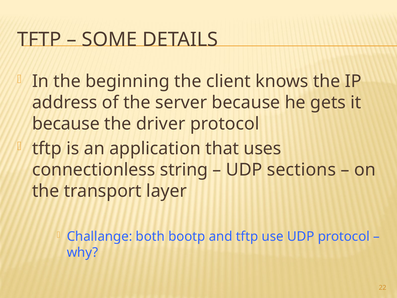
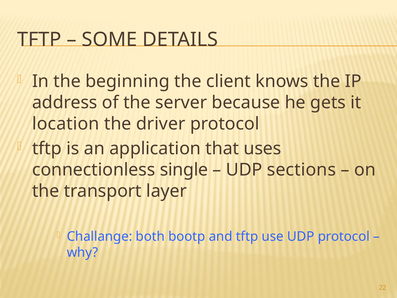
because: because -> location (66, 124)
string: string -> single (184, 170)
